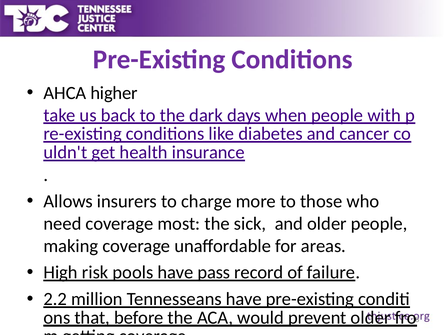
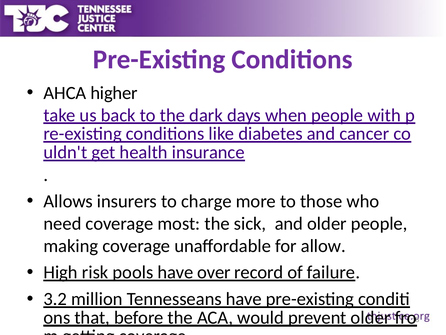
areas: areas -> allow (323, 246)
pass: pass -> over (214, 272)
2.2: 2.2 -> 3.2 (55, 299)
